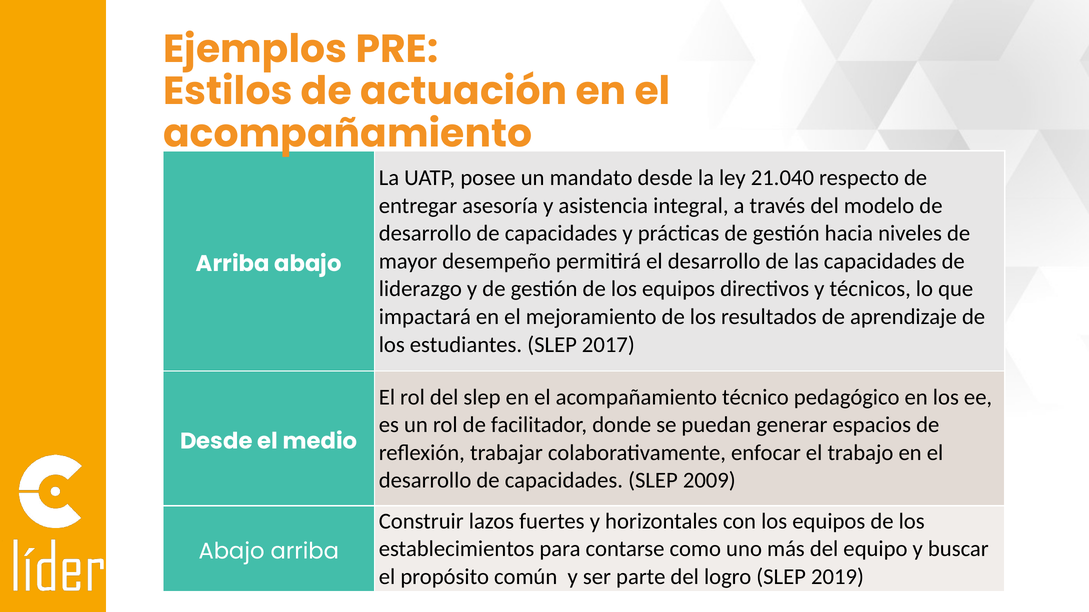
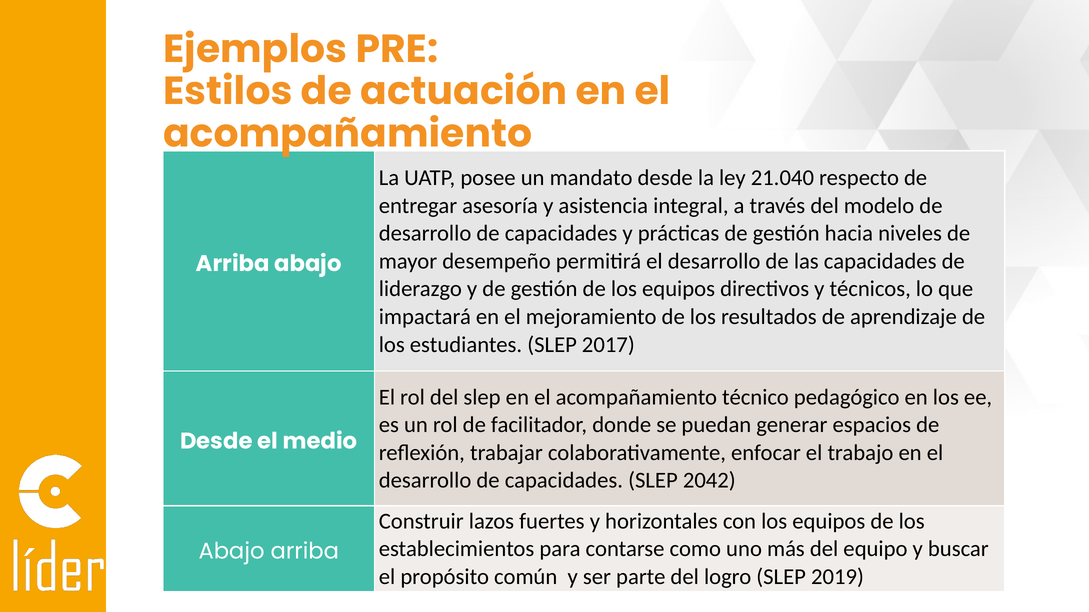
2009: 2009 -> 2042 (709, 481)
